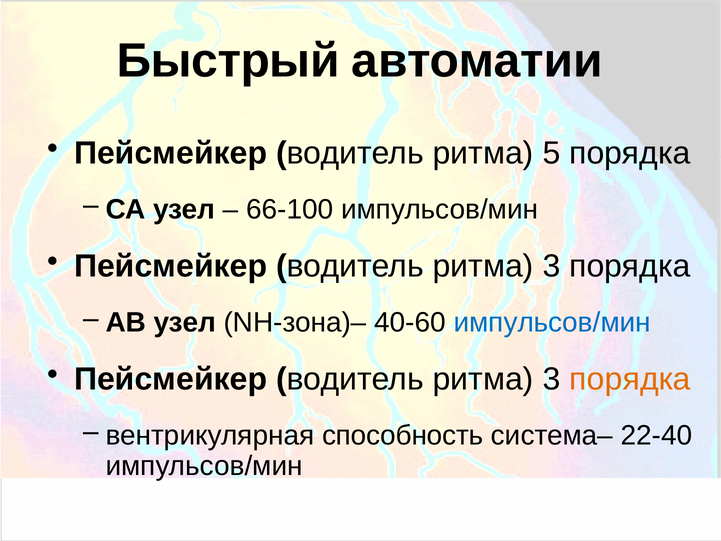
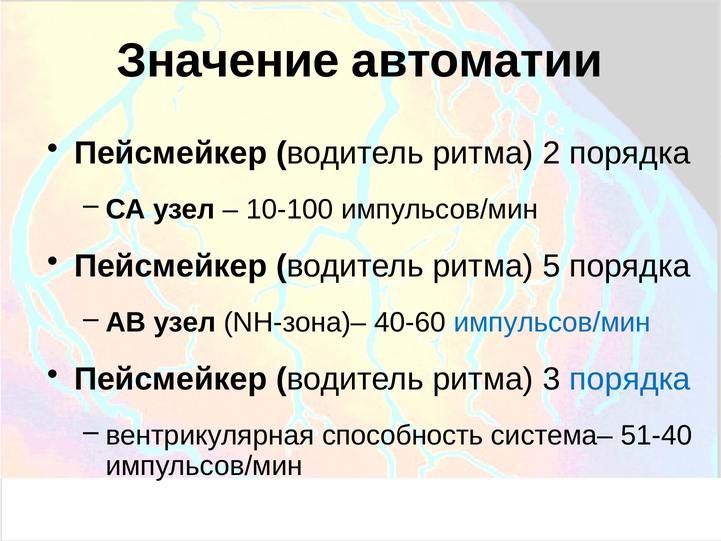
Быстрый: Быстрый -> Значение (228, 61)
5: 5 -> 2 (551, 153)
66-100: 66-100 -> 10-100 (290, 209)
3: 3 -> 5 (551, 266)
порядка colour: orange -> blue (630, 379)
22-40: 22-40 -> 51-40 (657, 435)
